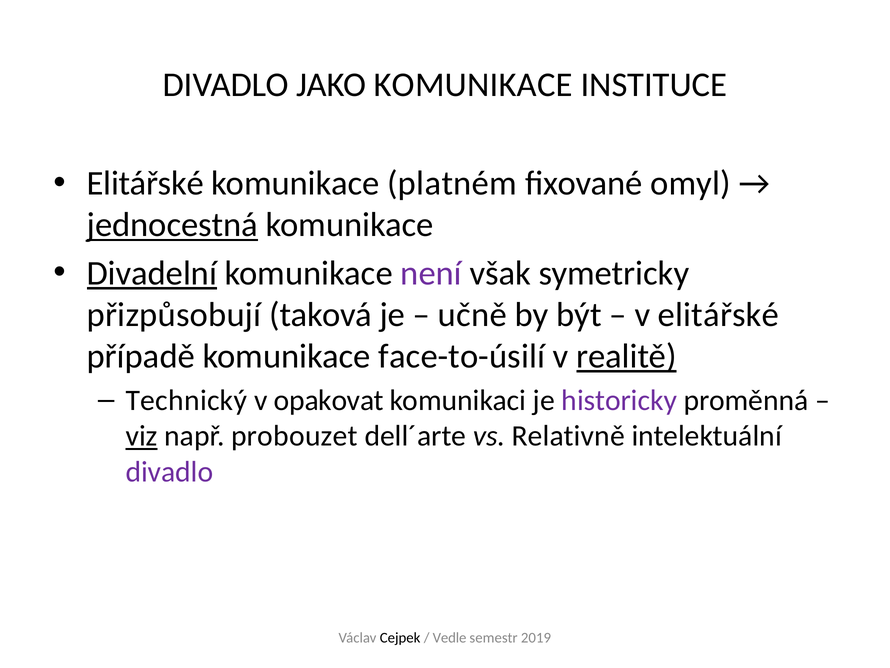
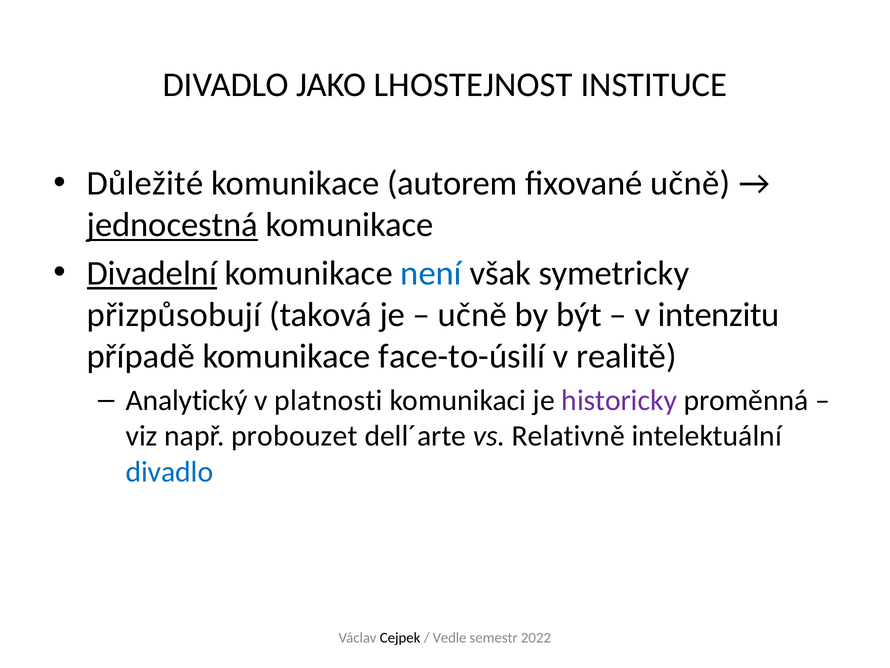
JAKO KOMUNIKACE: KOMUNIKACE -> LHOSTEJNOST (473, 85)
Elitářské: Elitářské -> Důležité (145, 183)
platném: platném -> autorem (452, 183)
fixované omyl: omyl -> učně (690, 183)
není colour: purple -> blue (431, 273)
v elitářské: elitářské -> intenzitu (719, 315)
realitě underline: present -> none (626, 356)
Technický: Technický -> Analytický (187, 400)
opakovat: opakovat -> platnosti (329, 400)
viz underline: present -> none (142, 436)
divadlo colour: purple -> blue (170, 471)
2019: 2019 -> 2022 (536, 637)
